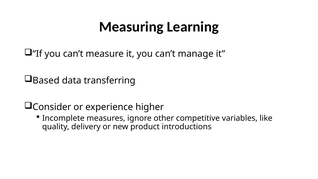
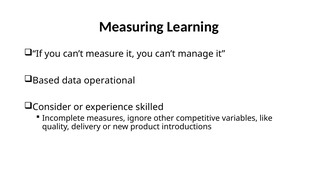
transferring: transferring -> operational (110, 80)
higher: higher -> skilled (150, 107)
